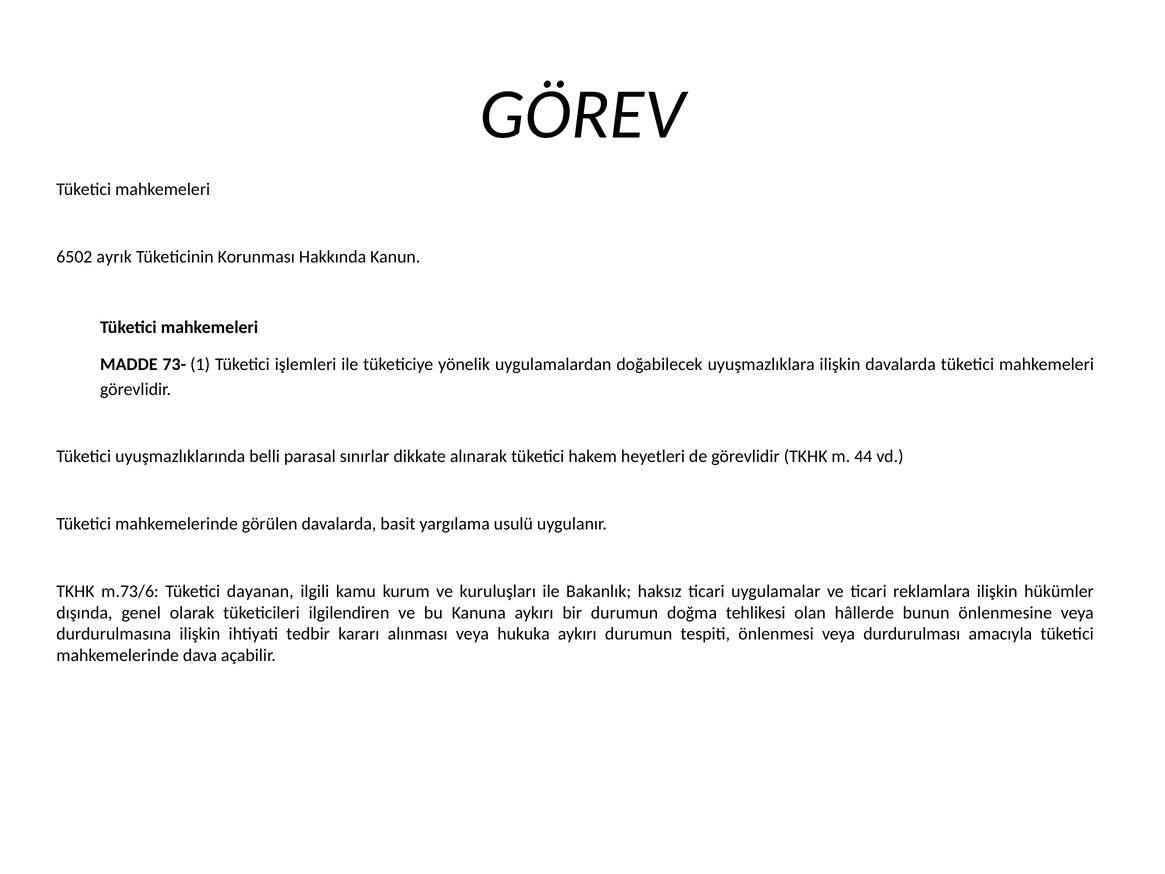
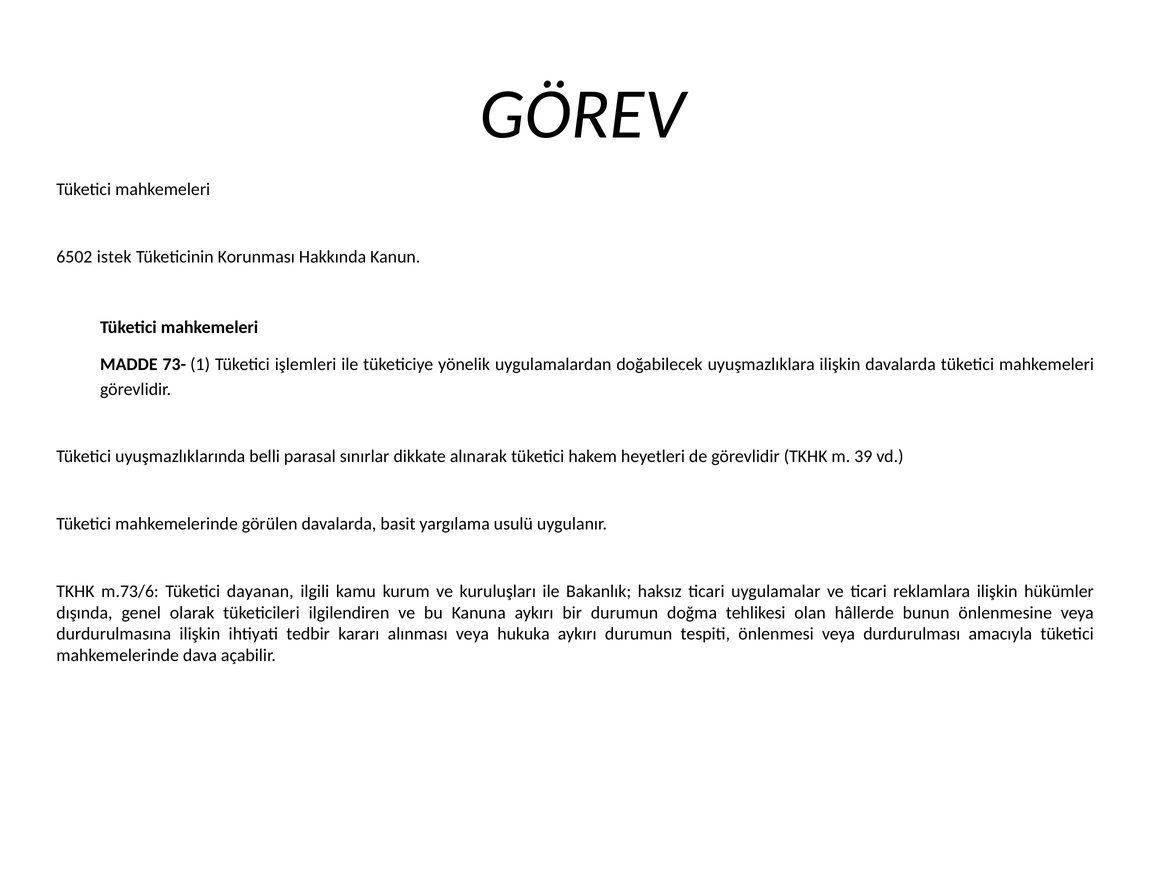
ayrık: ayrık -> istek (114, 257)
44: 44 -> 39 (863, 456)
